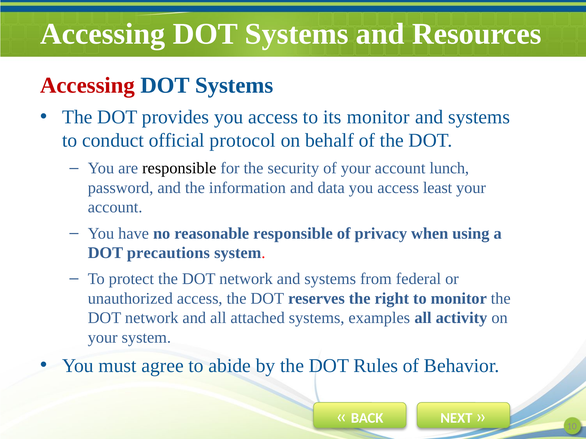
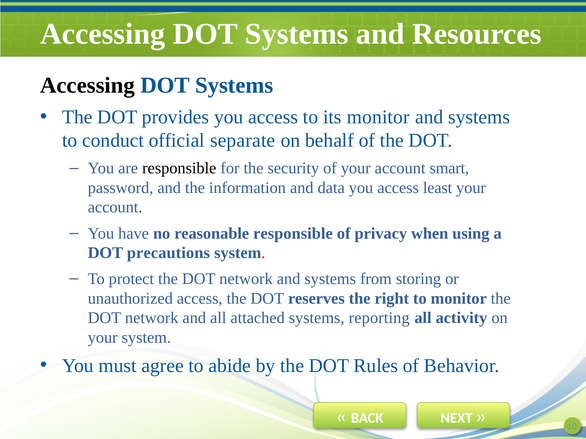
Accessing colour: red -> black (88, 86)
protocol: protocol -> separate (243, 141)
lunch: lunch -> smart (449, 168)
federal: federal -> storing (418, 279)
examples: examples -> reporting (379, 318)
